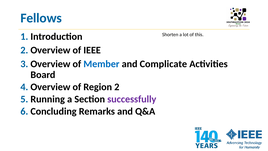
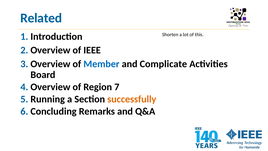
Fellows: Fellows -> Related (41, 18)
2: 2 -> 7 (117, 87)
successfully colour: purple -> orange (132, 99)
